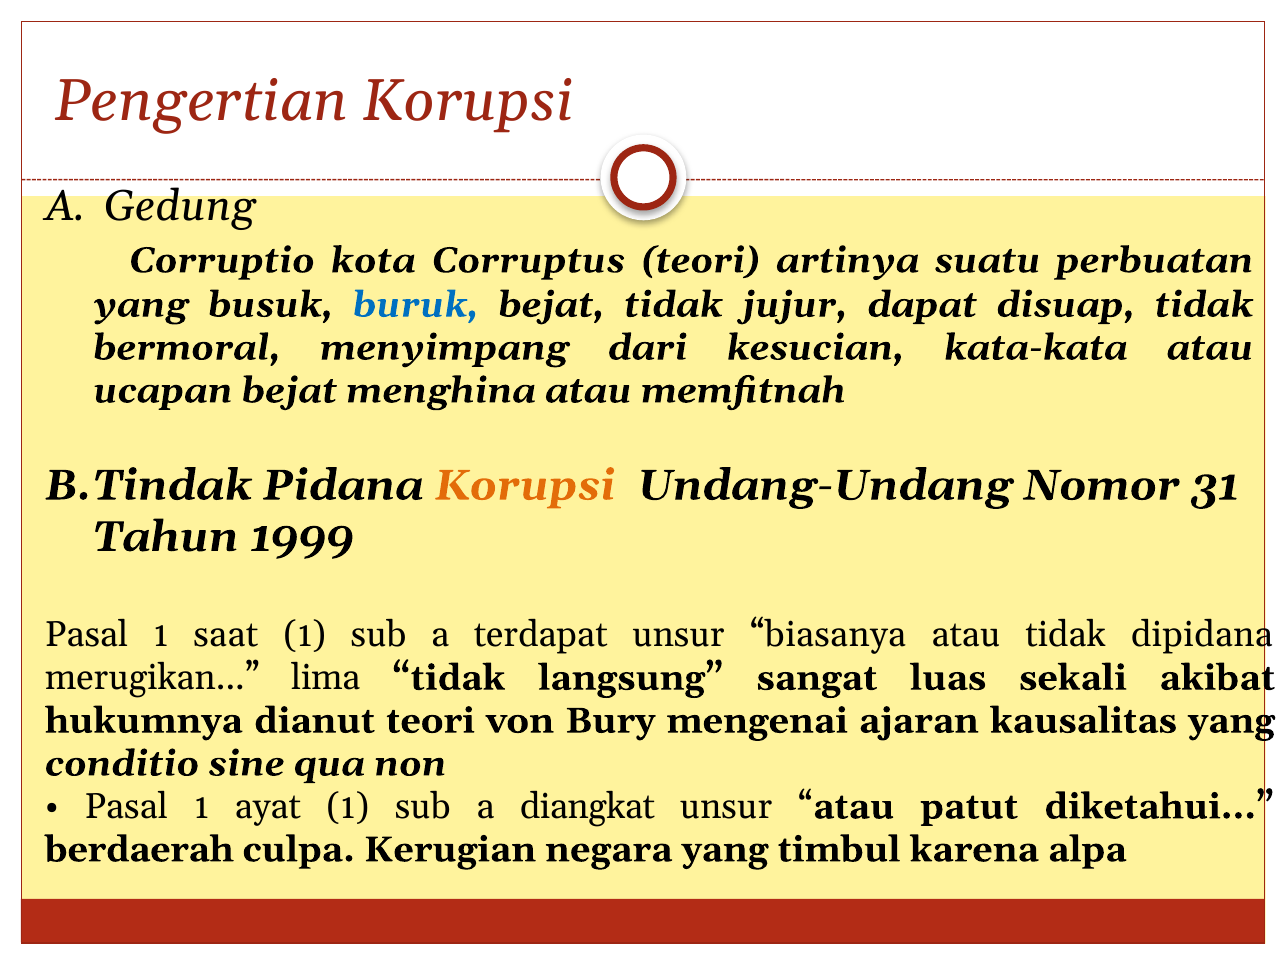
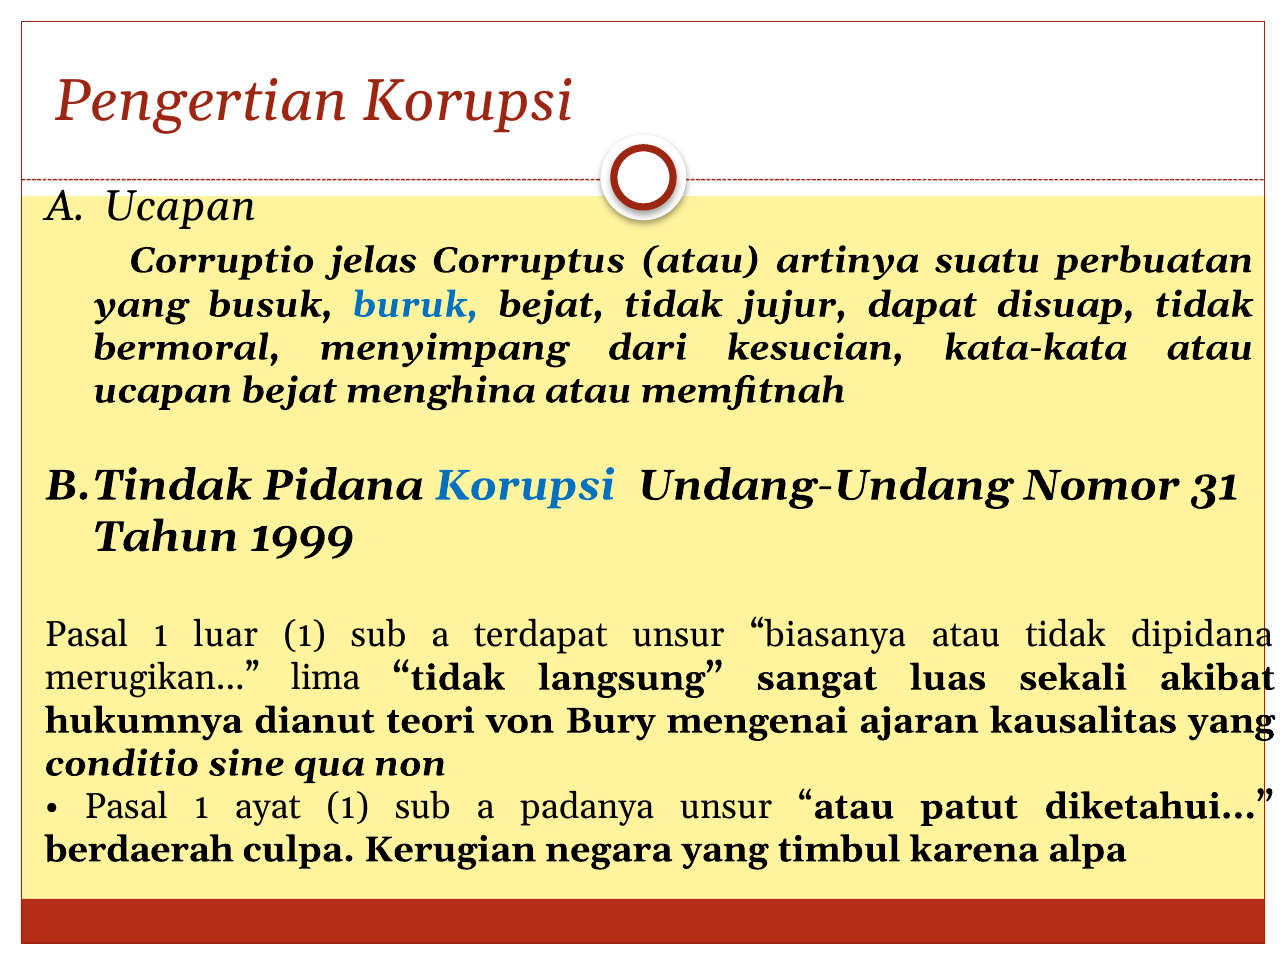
A Gedung: Gedung -> Ucapan (180, 207)
kota: kota -> jelas (373, 261)
Corruptus teori: teori -> atau (700, 261)
Korupsi colour: orange -> blue (525, 485)
saat: saat -> luar (226, 635)
diangkat: diangkat -> padanya (587, 807)
